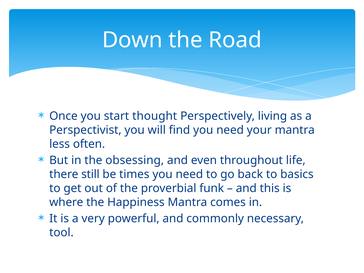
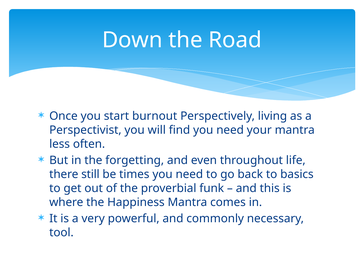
thought: thought -> burnout (155, 116)
obsessing: obsessing -> forgetting (135, 160)
